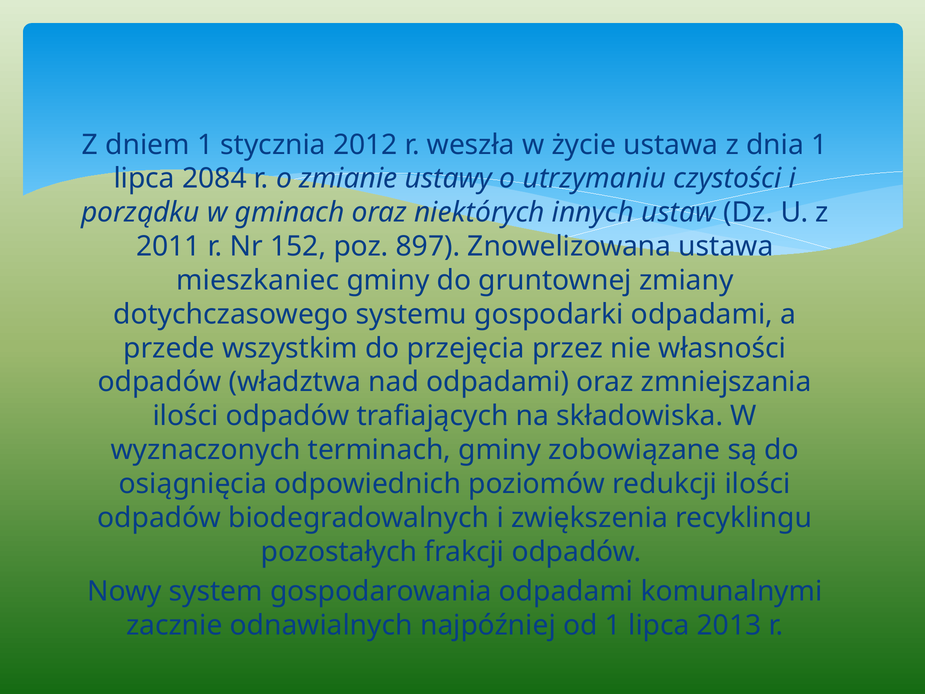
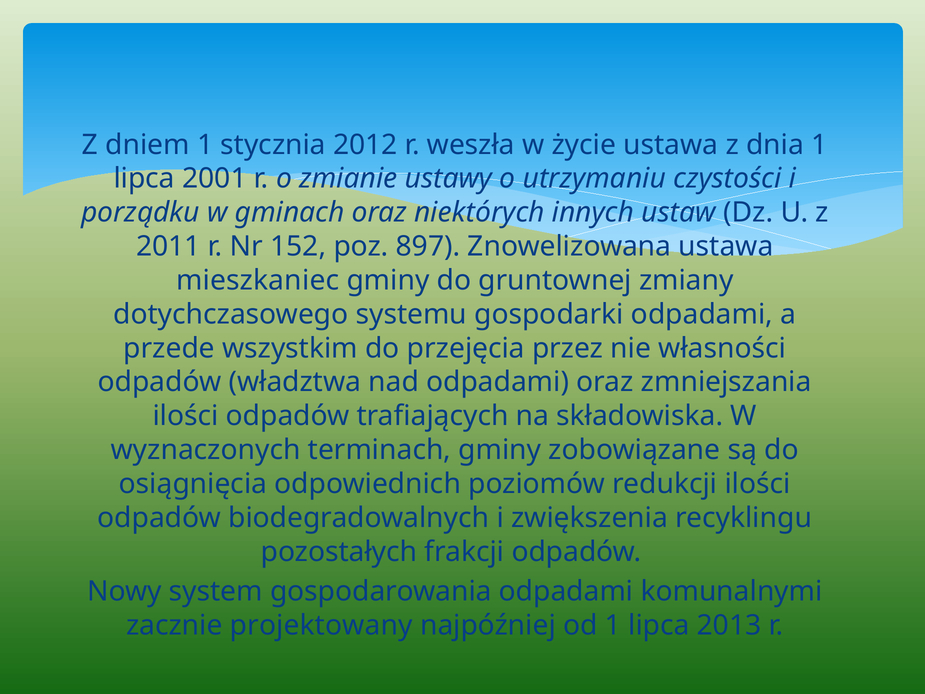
2084: 2084 -> 2001 (214, 179)
odnawialnych: odnawialnych -> projektowany (321, 625)
